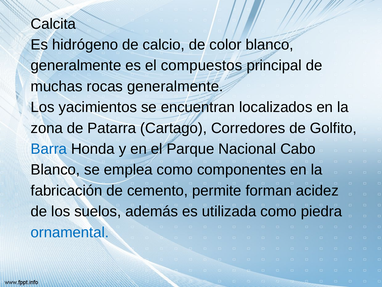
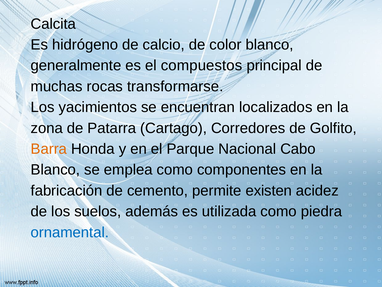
rocas generalmente: generalmente -> transformarse (175, 86)
Barra colour: blue -> orange (49, 149)
forman: forman -> existen (269, 190)
